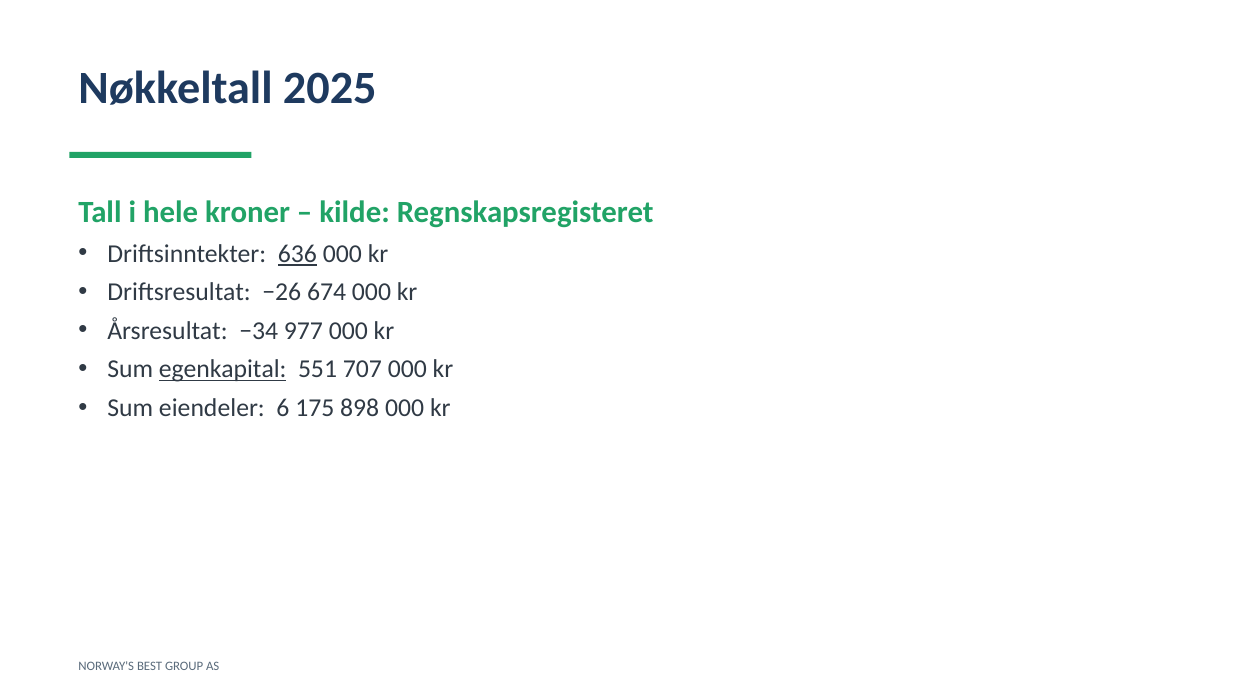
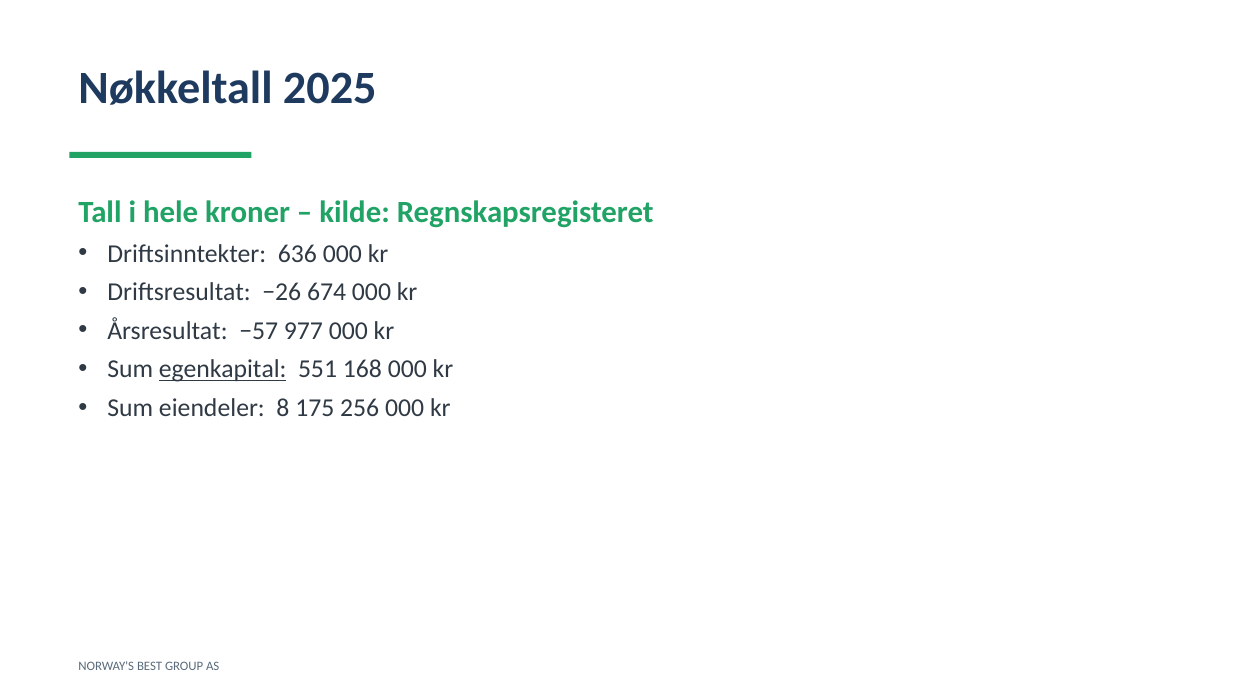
636 underline: present -> none (297, 254)
−34: −34 -> −57 (259, 331)
707: 707 -> 168 (362, 369)
6: 6 -> 8 (283, 408)
898: 898 -> 256 (360, 408)
